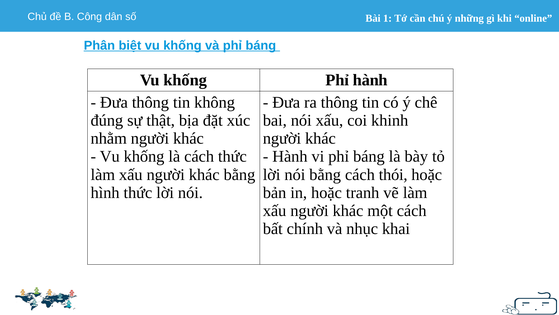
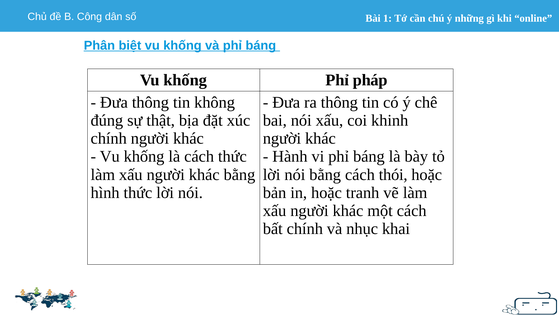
Phỉ hành: hành -> pháp (370, 80)
nhằm: nhằm -> chính (109, 138)
